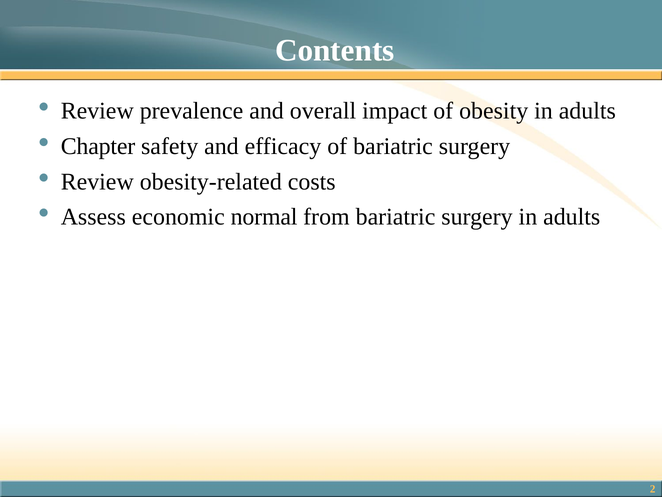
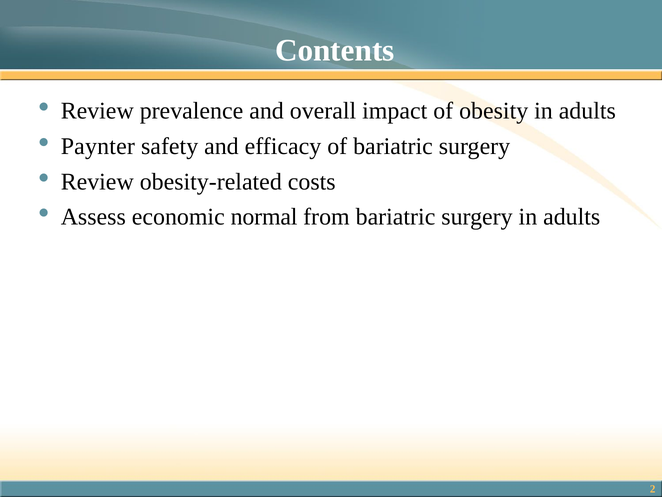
Chapter: Chapter -> Paynter (98, 146)
